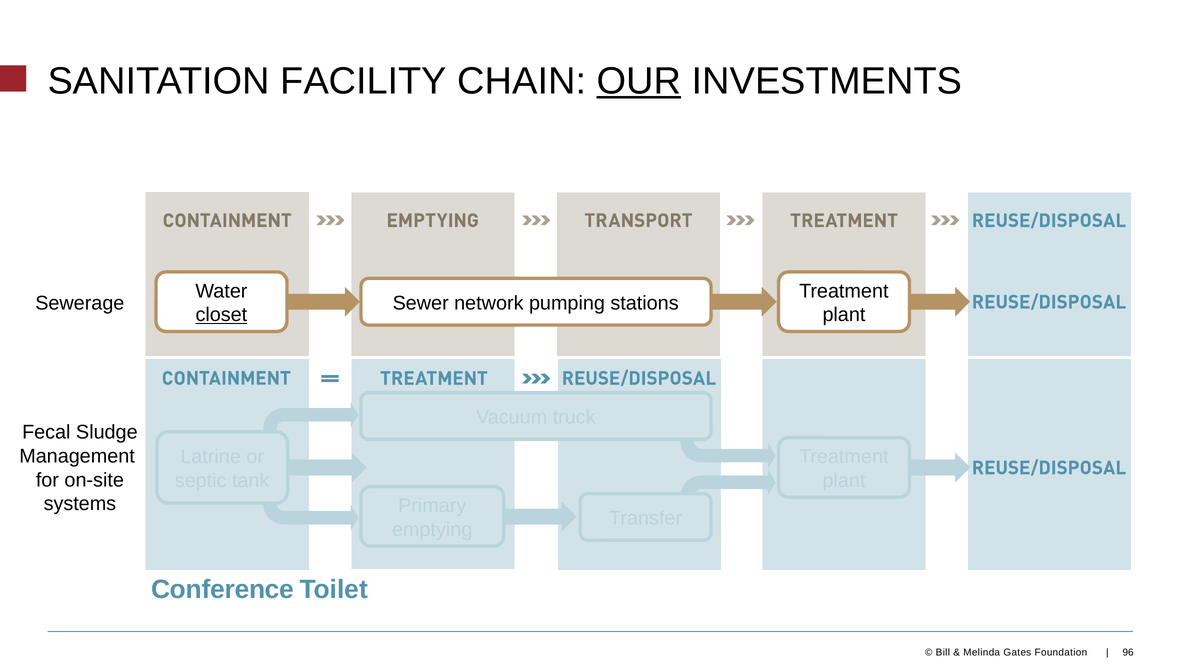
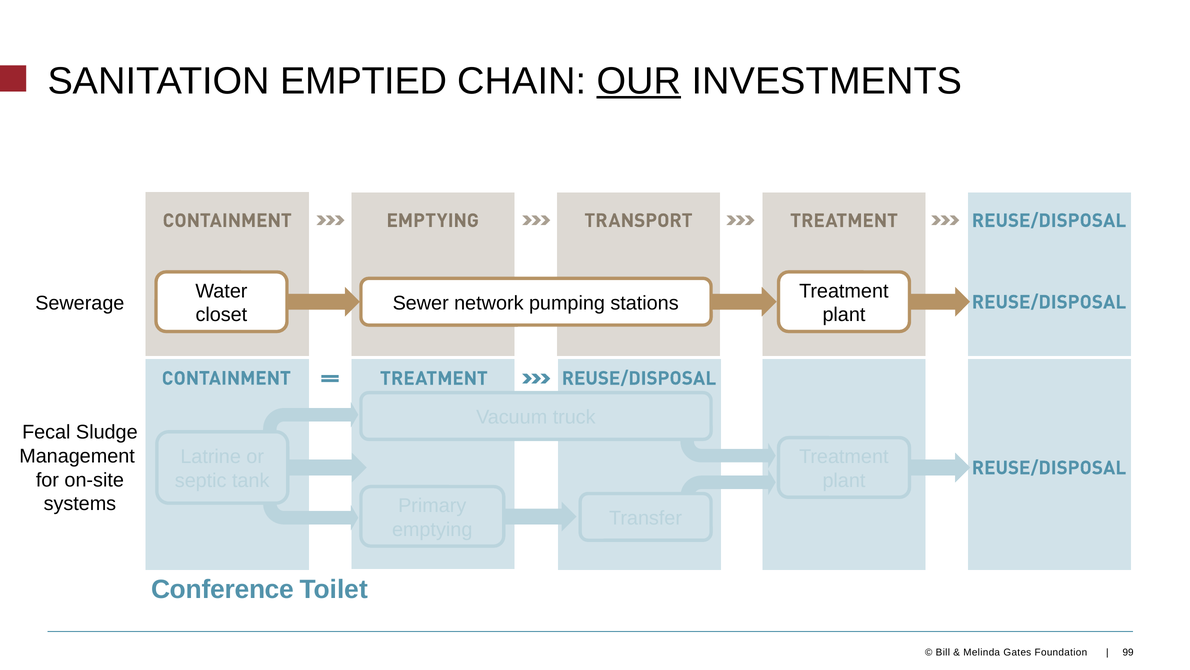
FACILITY: FACILITY -> EMPTIED (364, 81)
closet underline: present -> none (221, 315)
96: 96 -> 99 (1128, 652)
